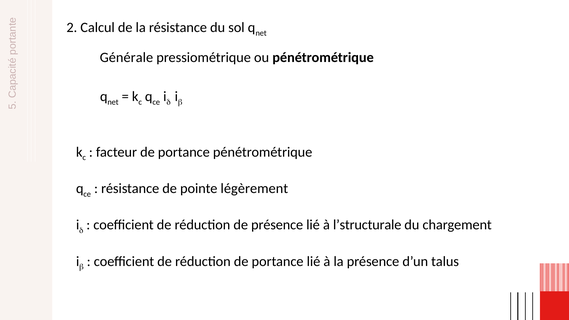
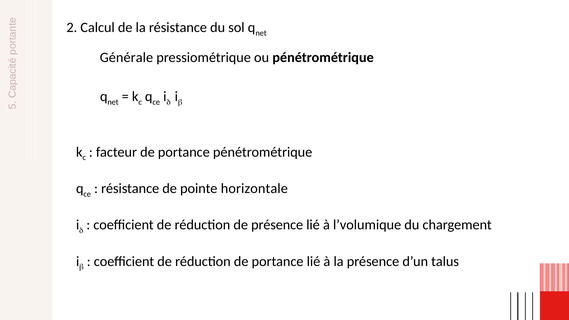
légèrement: légèrement -> horizontale (254, 188)
l’structurale: l’structurale -> l’volumique (367, 225)
